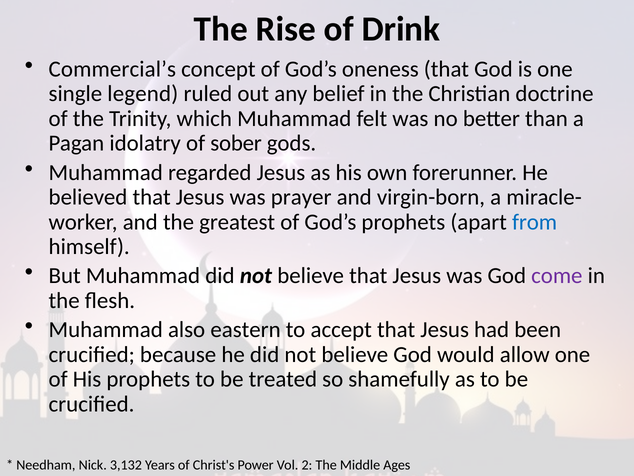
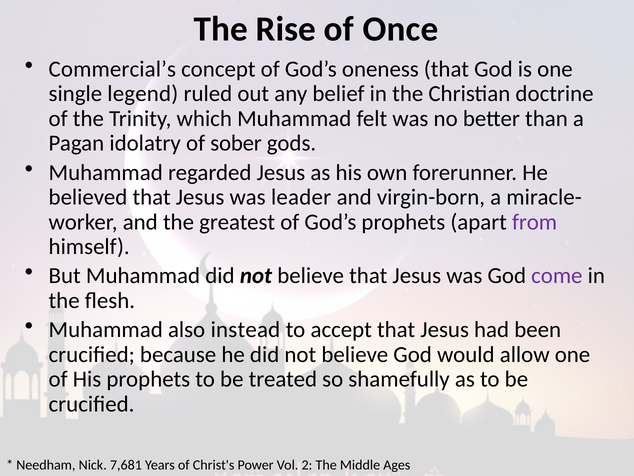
Drink: Drink -> Once (401, 29)
prayer: prayer -> leader (301, 197)
from colour: blue -> purple (535, 222)
eastern: eastern -> instead (245, 329)
3,132: 3,132 -> 7,681 (126, 465)
